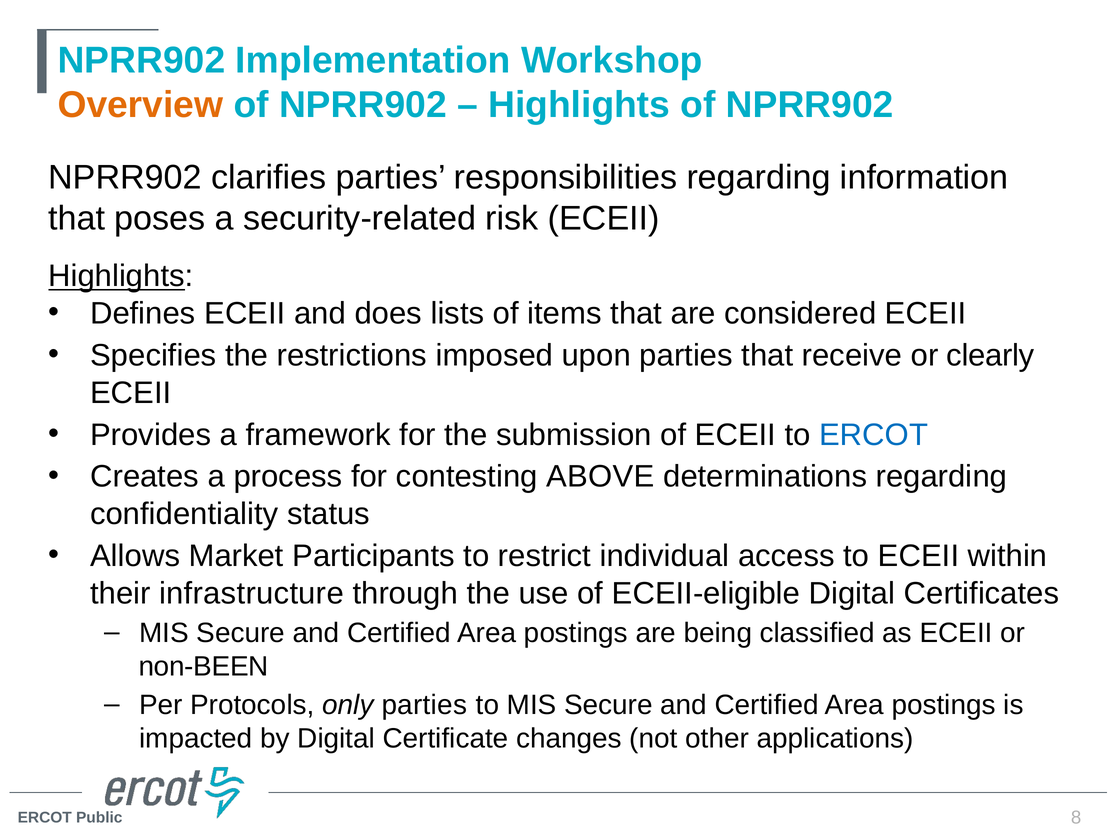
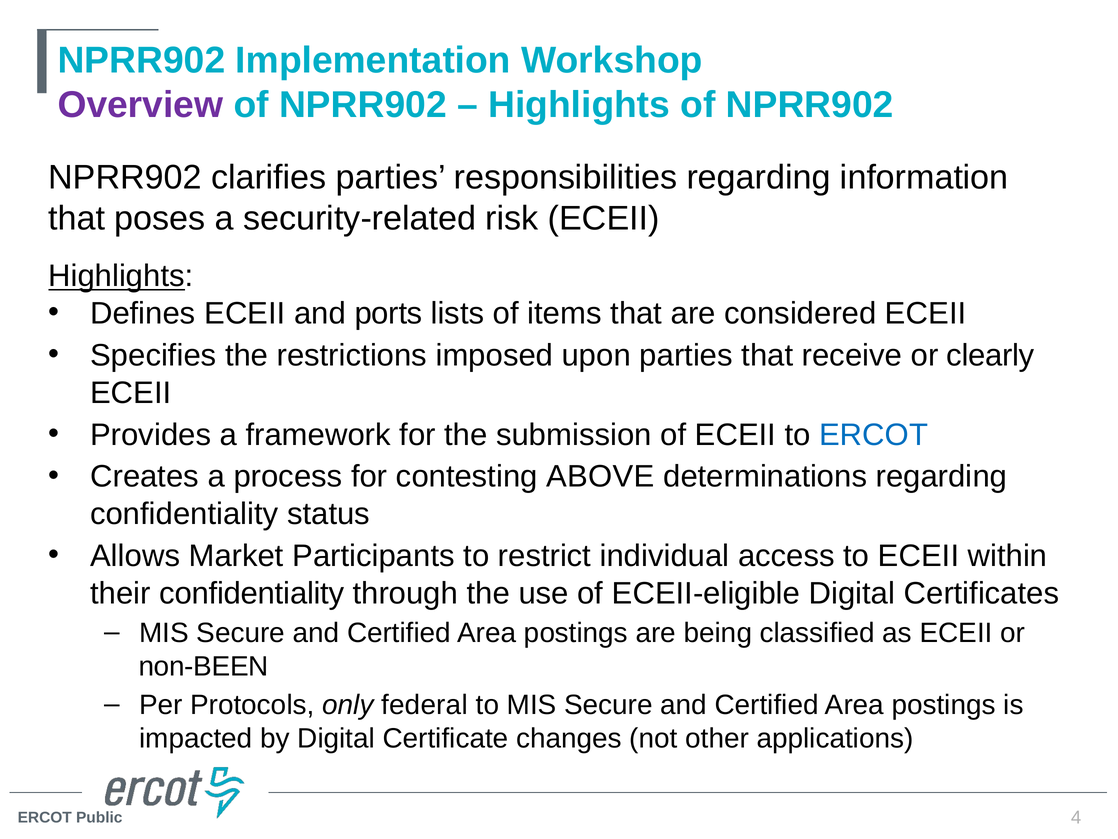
Overview colour: orange -> purple (140, 105)
does: does -> ports (388, 313)
their infrastructure: infrastructure -> confidentiality (252, 593)
only parties: parties -> federal (424, 705)
8: 8 -> 4 (1076, 817)
